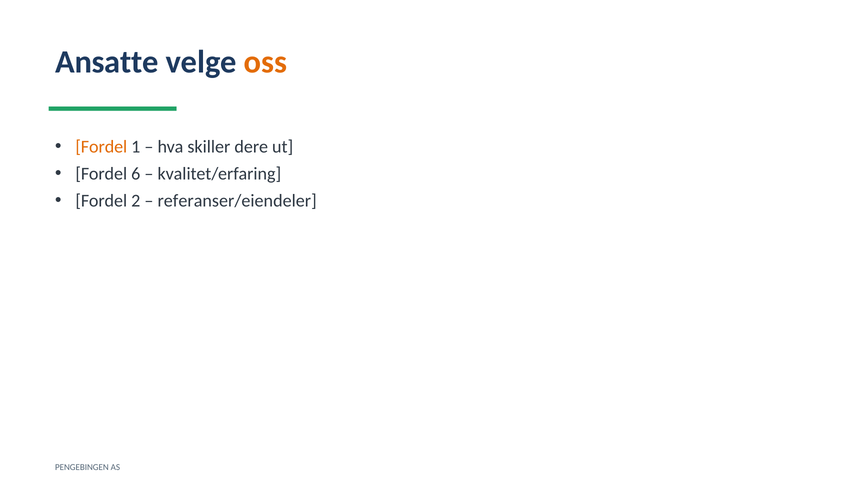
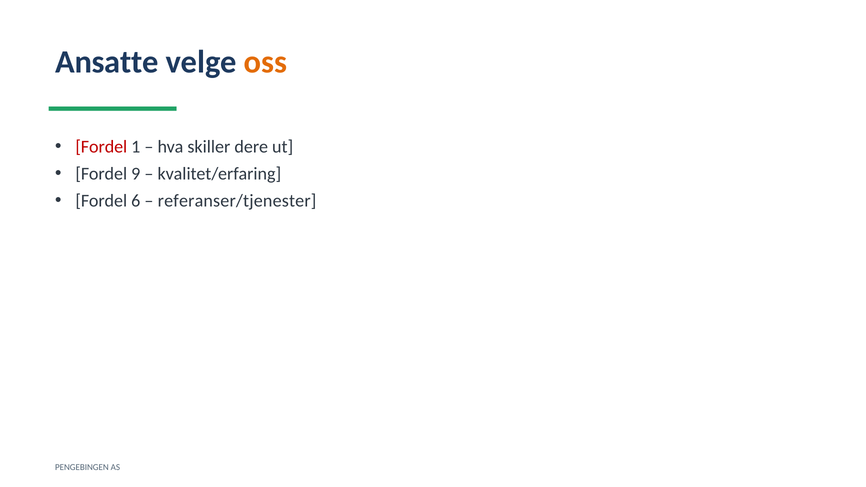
Fordel colour: orange -> red (101, 147)
6: 6 -> 9 (136, 174)
2: 2 -> 6 (136, 201)
referanser/eiendeler: referanser/eiendeler -> referanser/tjenester (237, 201)
